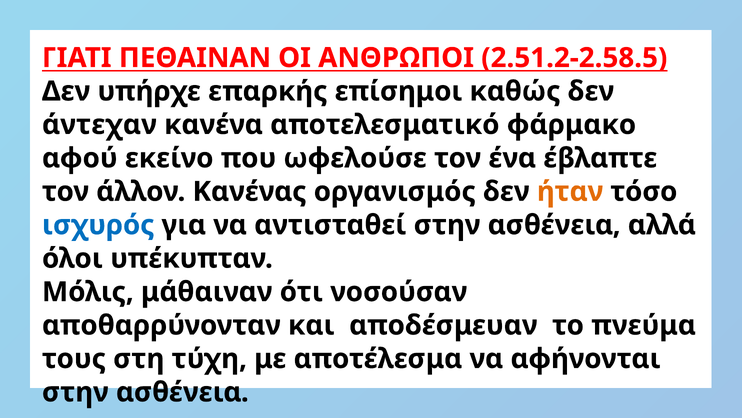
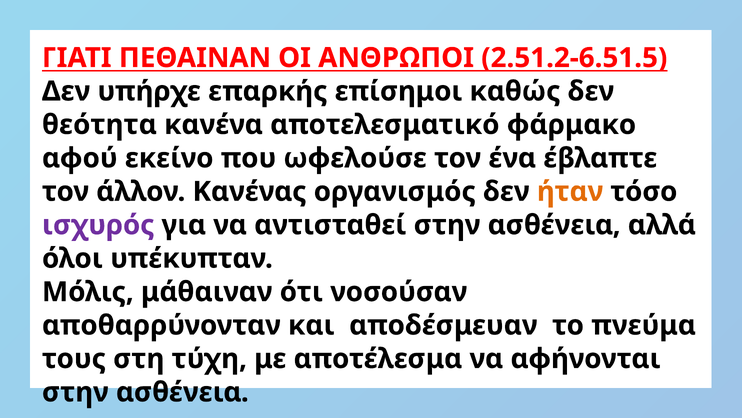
2.51.2-2.58.5: 2.51.2-2.58.5 -> 2.51.2-6.51.5 (574, 58)
άντεχαν: άντεχαν -> θεότητα (99, 125)
ισχυρός colour: blue -> purple (98, 225)
